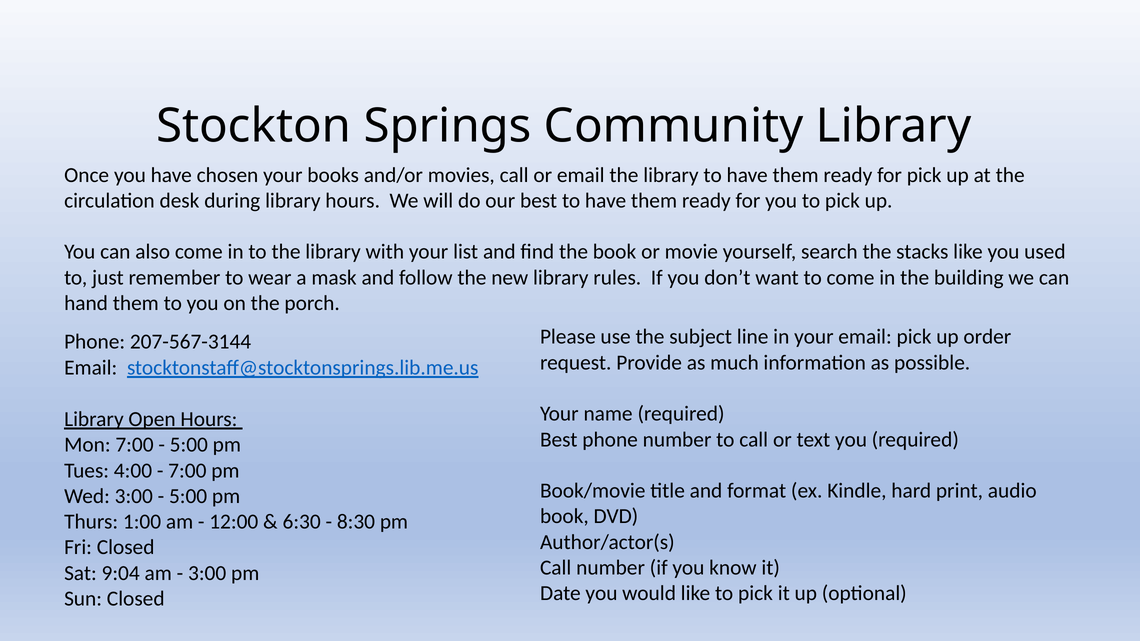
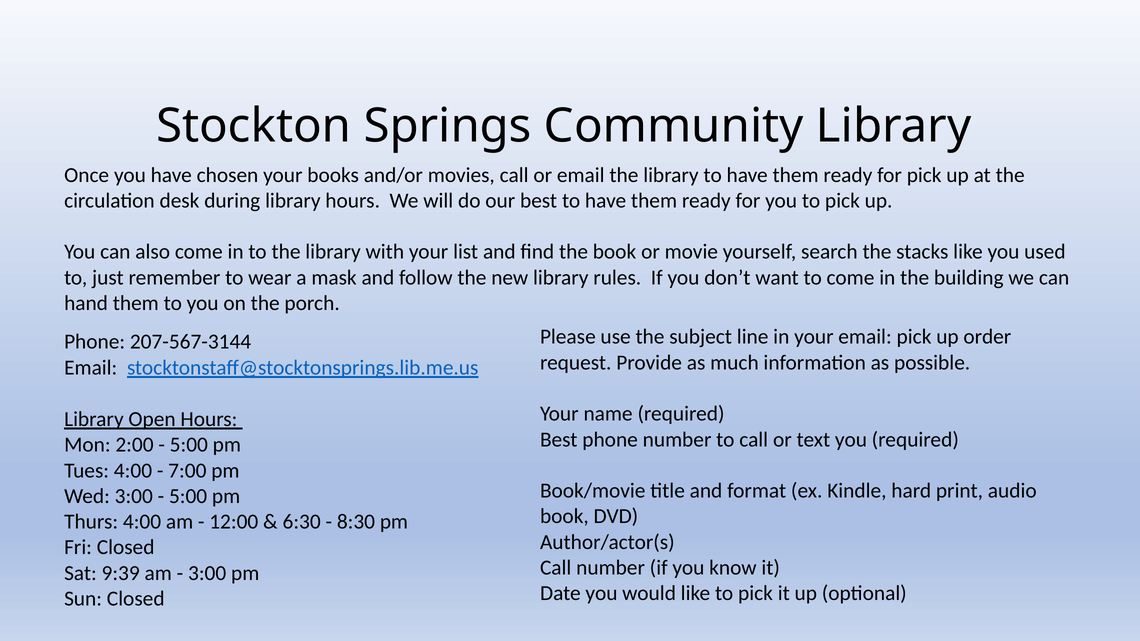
Mon 7:00: 7:00 -> 2:00 (135, 445)
Thurs 1:00: 1:00 -> 4:00 (142, 522)
9:04: 9:04 -> 9:39 (121, 573)
